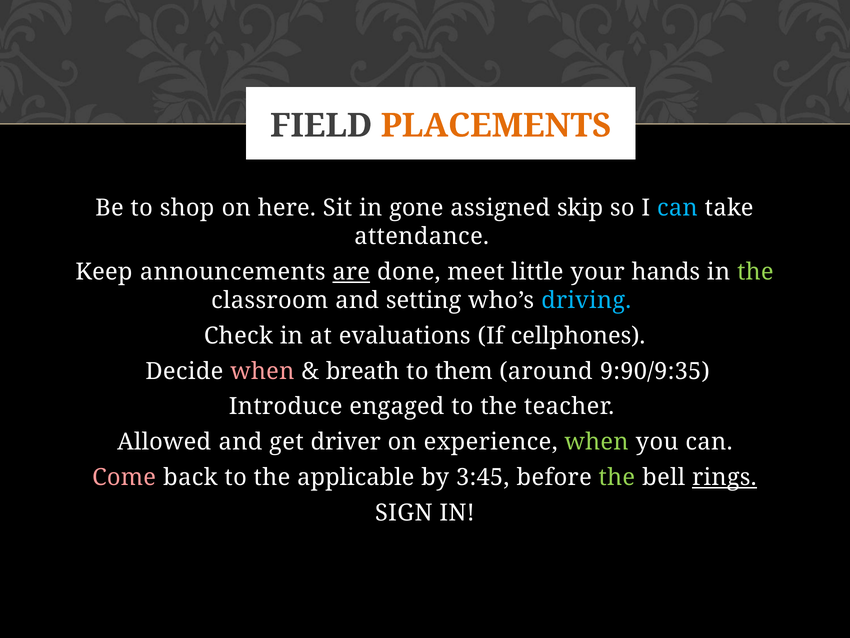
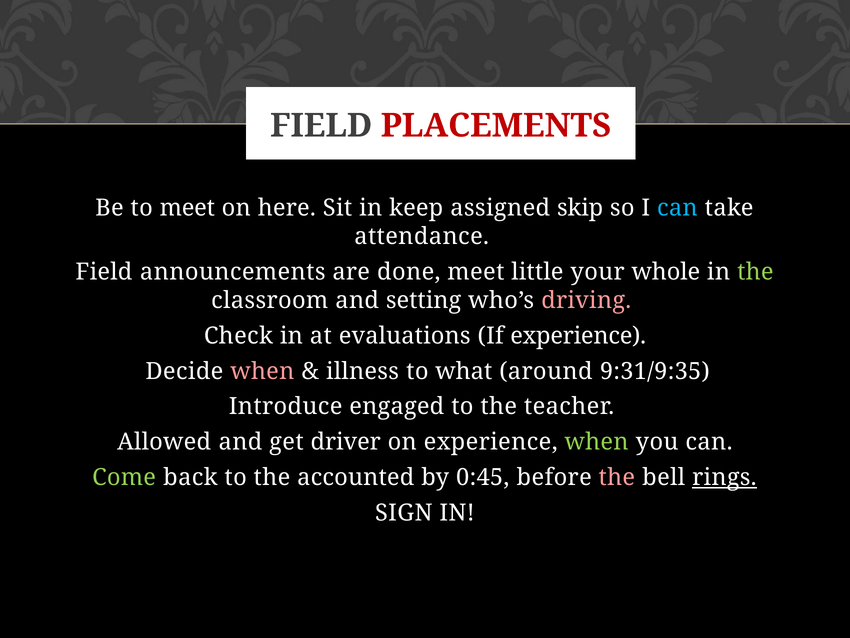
PLACEMENTS colour: orange -> red (496, 125)
to shop: shop -> meet (187, 208)
gone: gone -> keep (416, 208)
Keep: Keep -> Field (104, 272)
are underline: present -> none (351, 272)
hands: hands -> whole (666, 272)
driving colour: light blue -> pink (586, 300)
If cellphones: cellphones -> experience (578, 335)
breath: breath -> illness (363, 371)
them: them -> what (464, 371)
9:90/9:35: 9:90/9:35 -> 9:31/9:35 (655, 371)
Come colour: pink -> light green (124, 477)
applicable: applicable -> accounted (356, 477)
3:45: 3:45 -> 0:45 (483, 477)
the colour: light green -> pink (617, 477)
